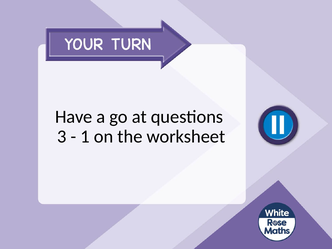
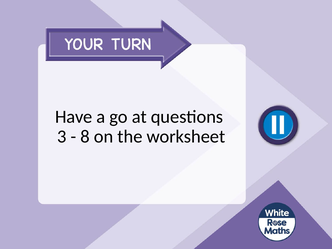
1: 1 -> 8 (85, 137)
